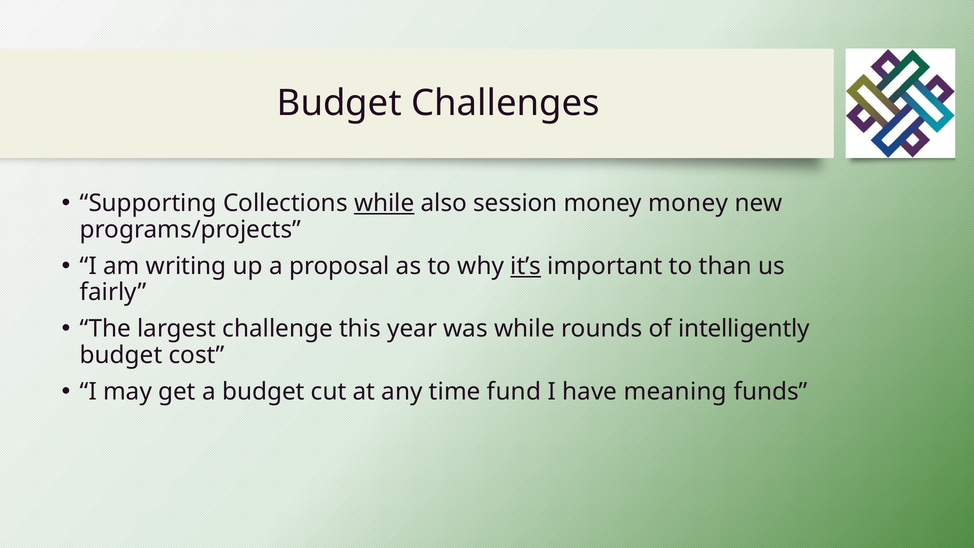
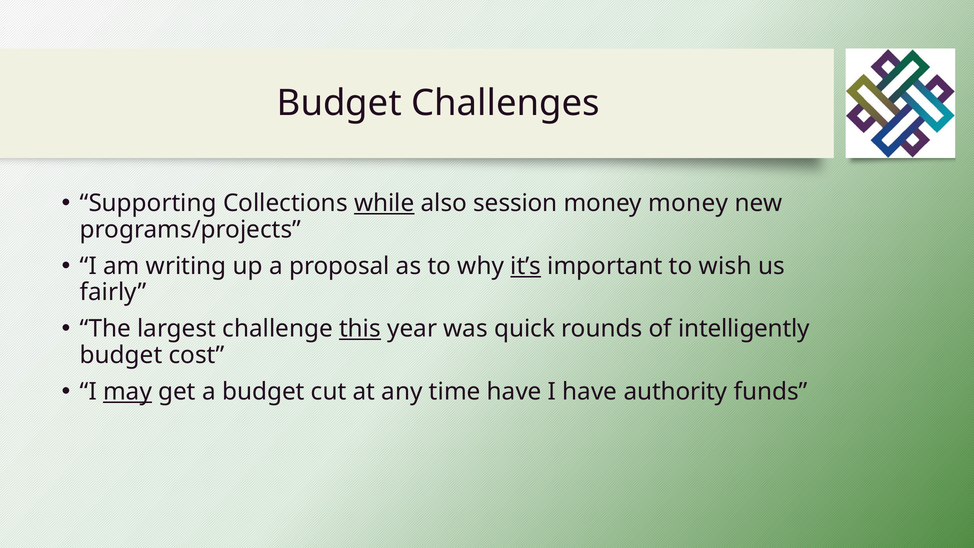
than: than -> wish (725, 266)
this underline: none -> present (360, 329)
was while: while -> quick (525, 329)
may underline: none -> present (128, 392)
time fund: fund -> have (514, 392)
meaning: meaning -> authority (675, 392)
